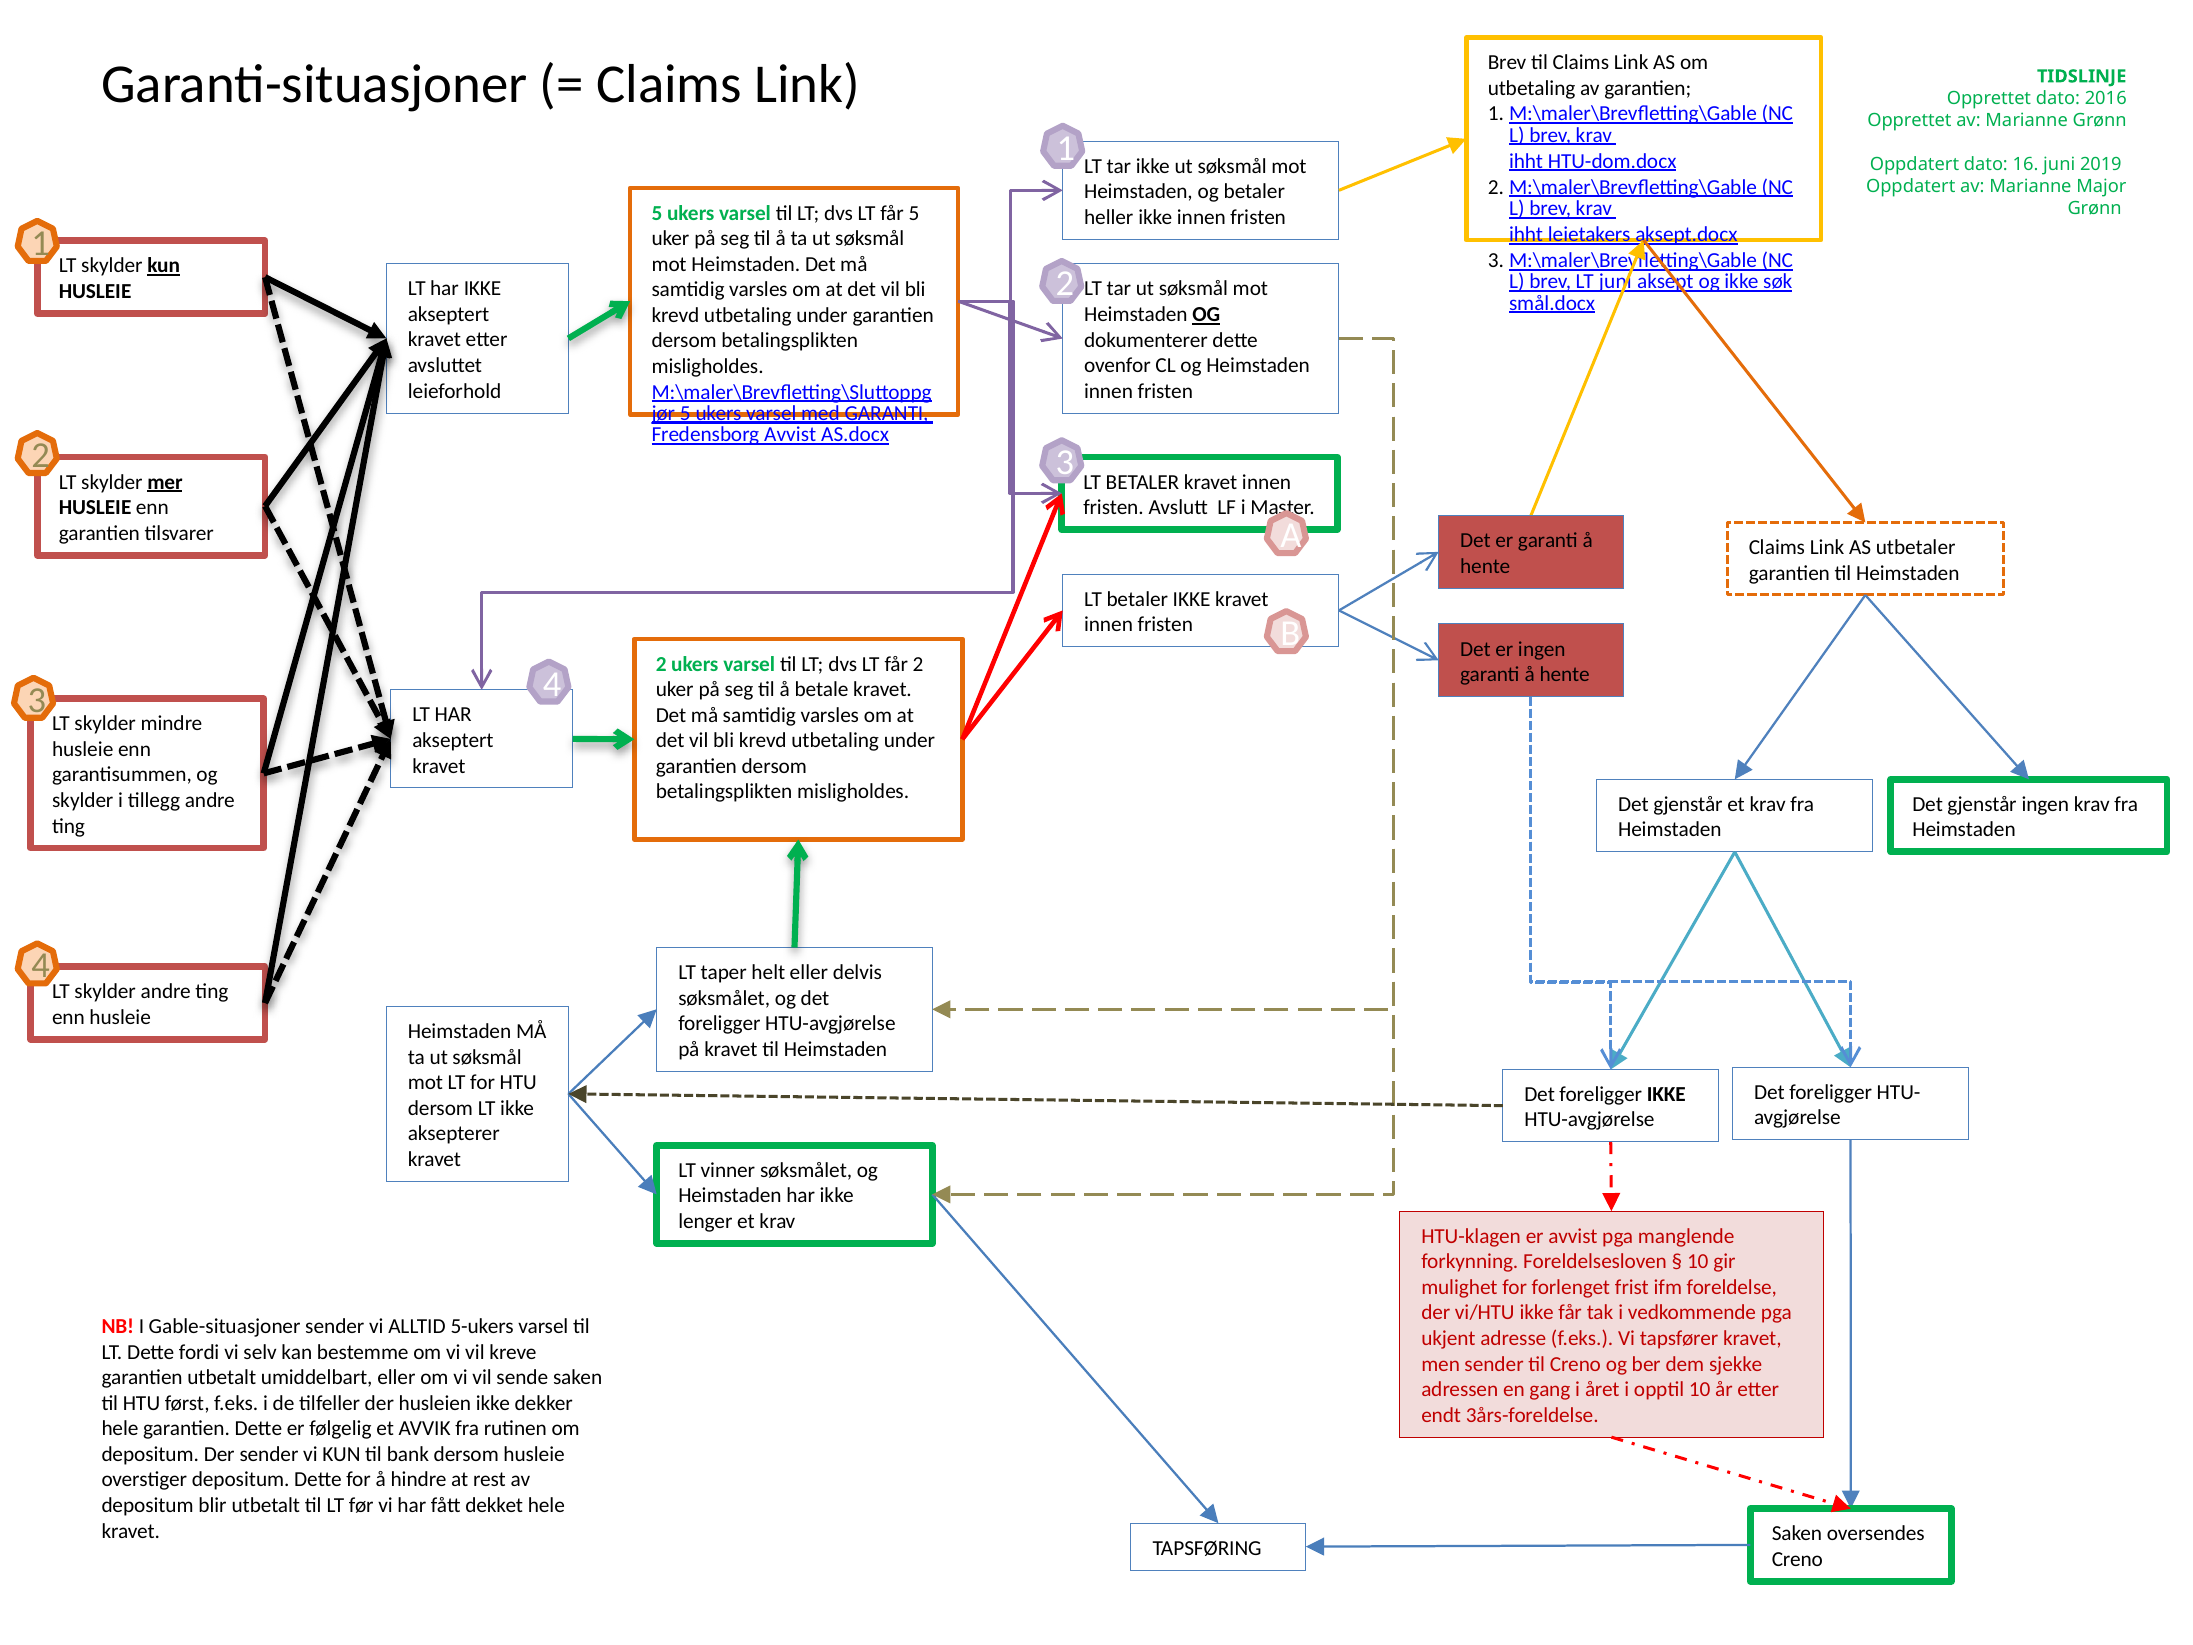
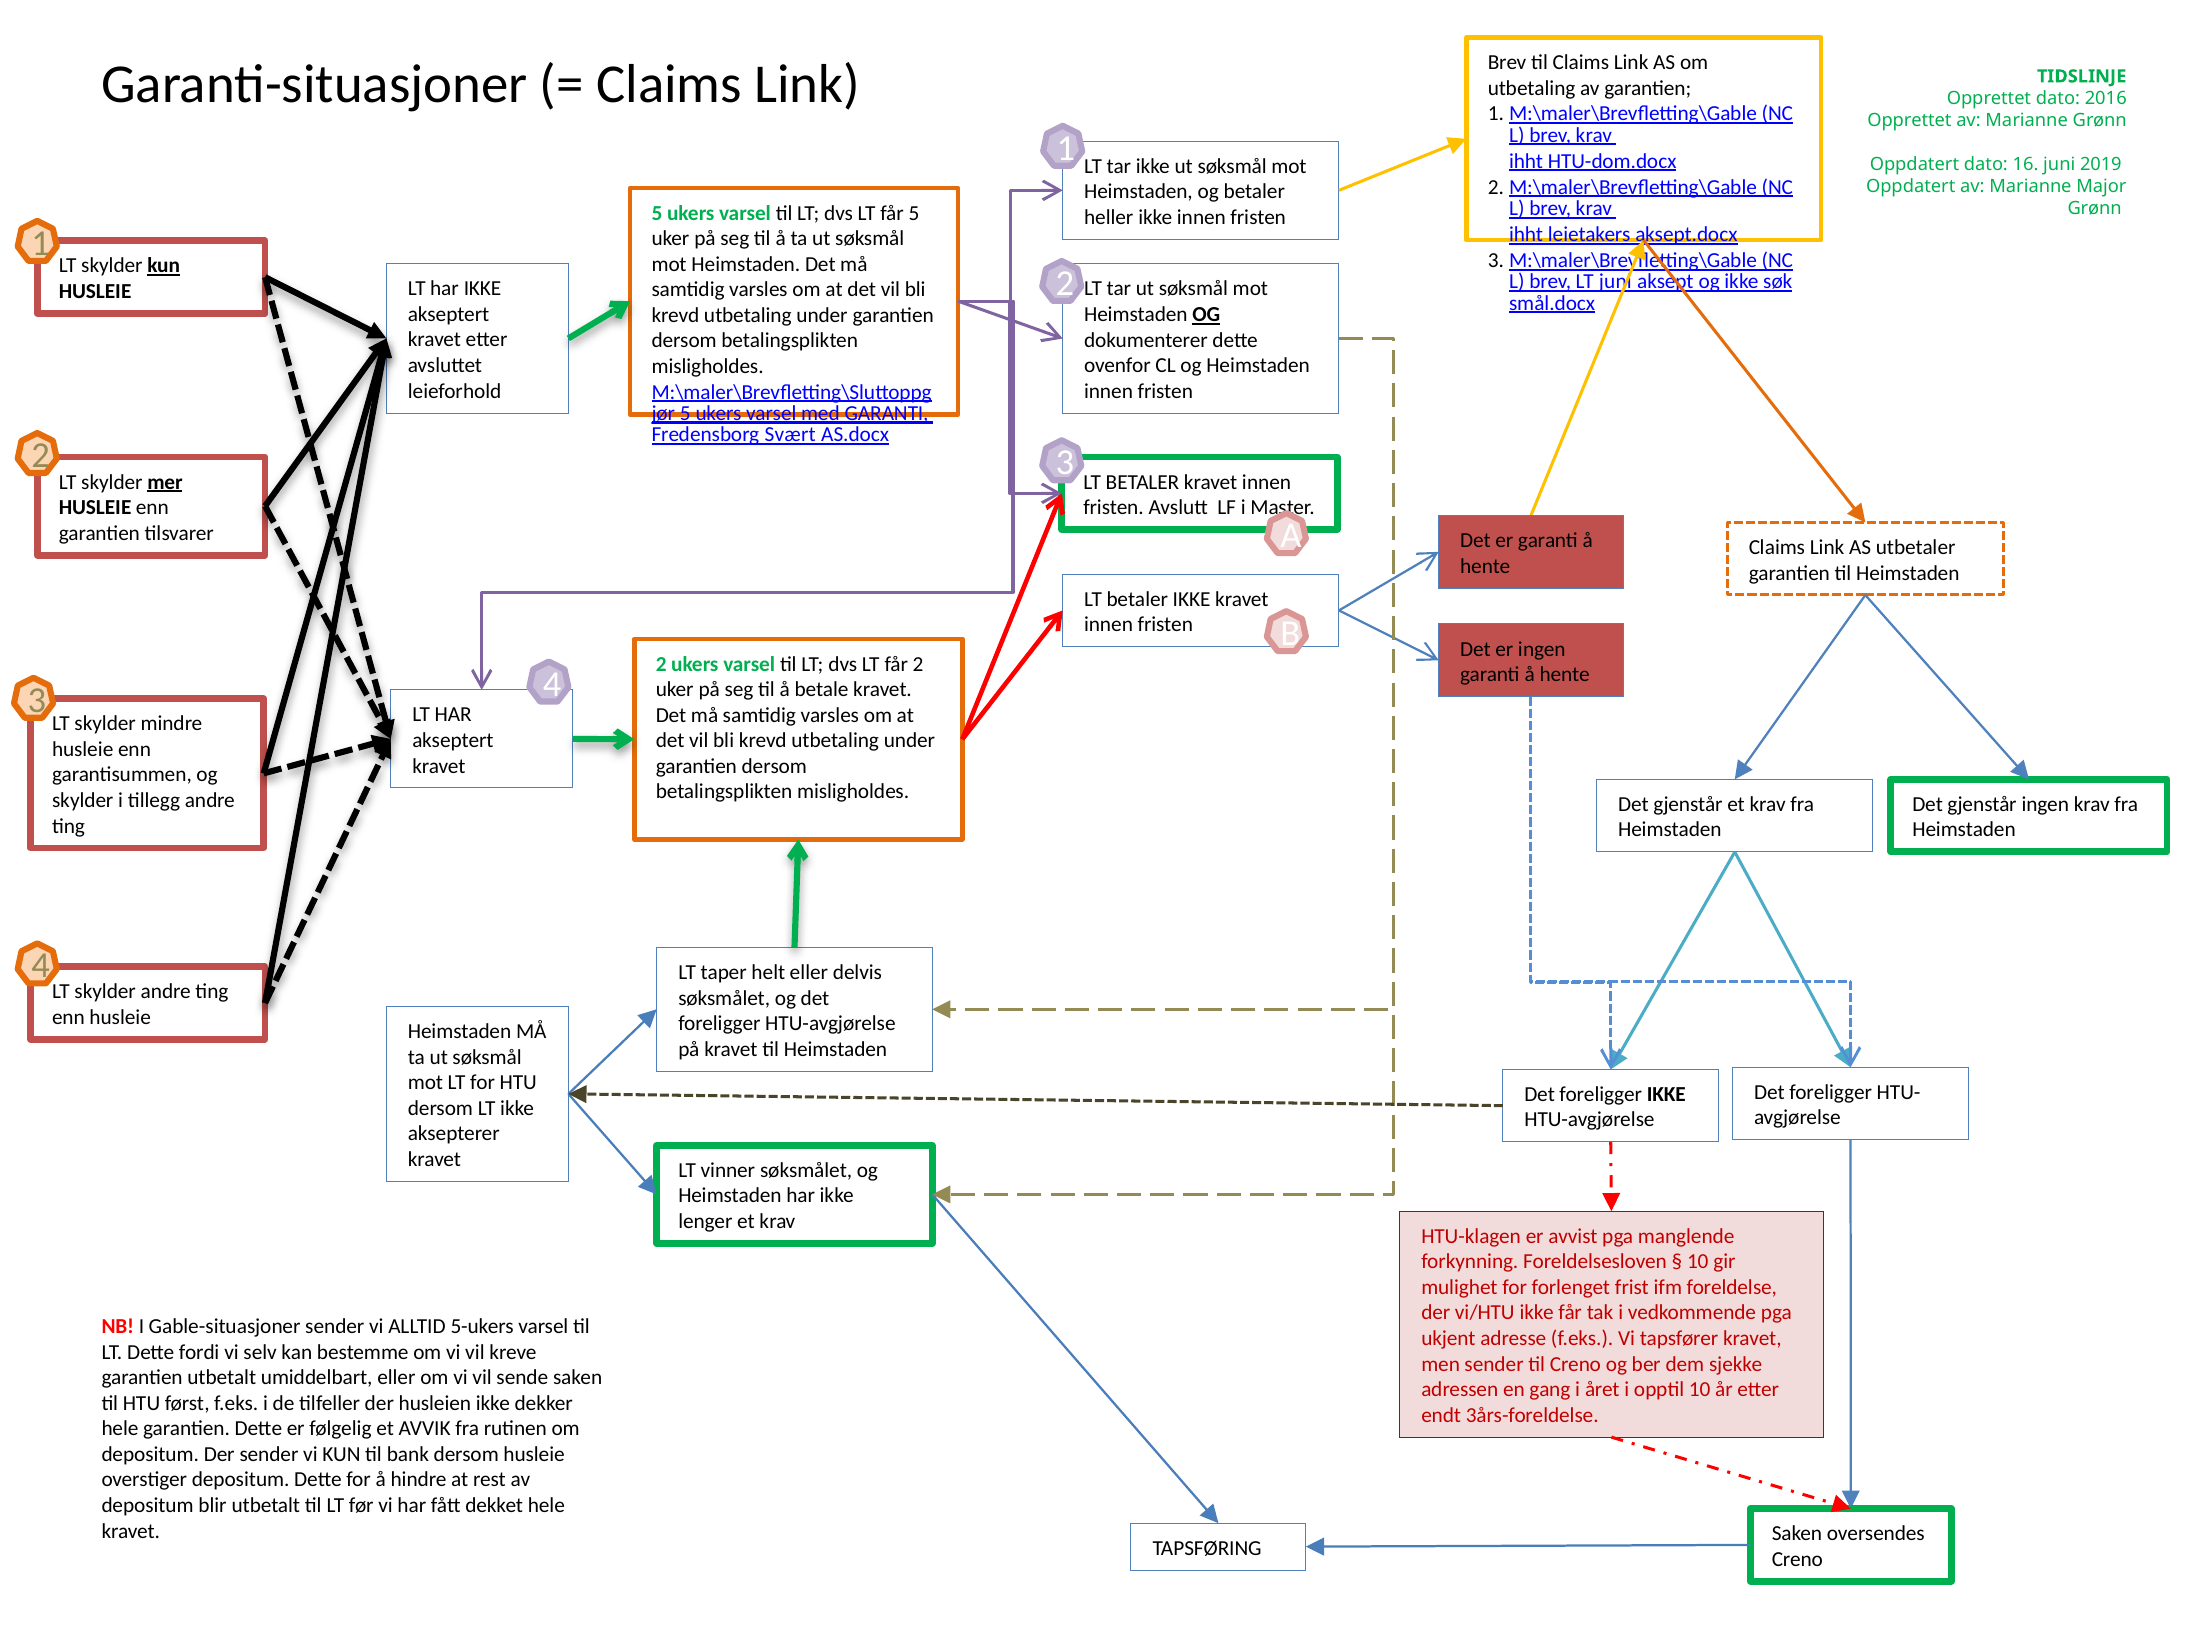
Fredensborg Avvist: Avvist -> Svært (790, 435)
